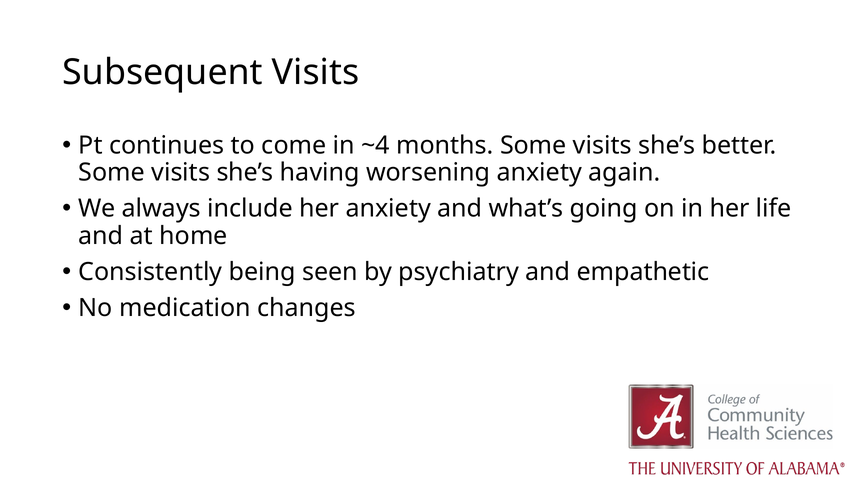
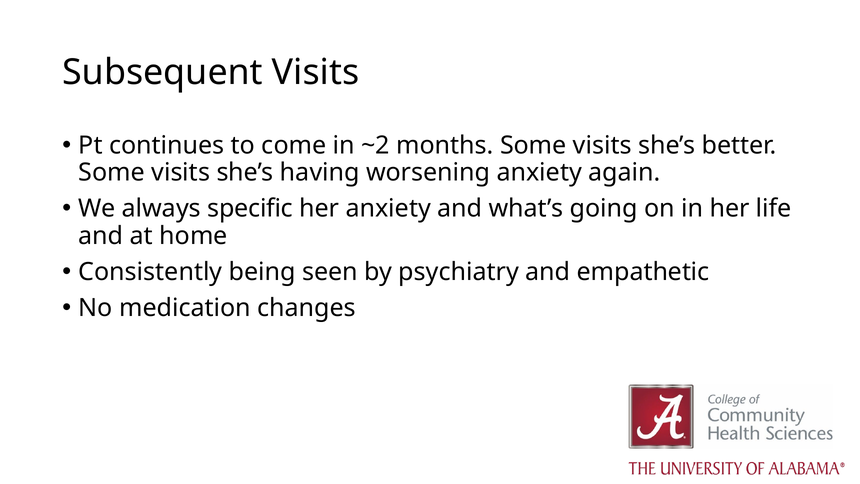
~4: ~4 -> ~2 (376, 145)
include: include -> specific (250, 209)
